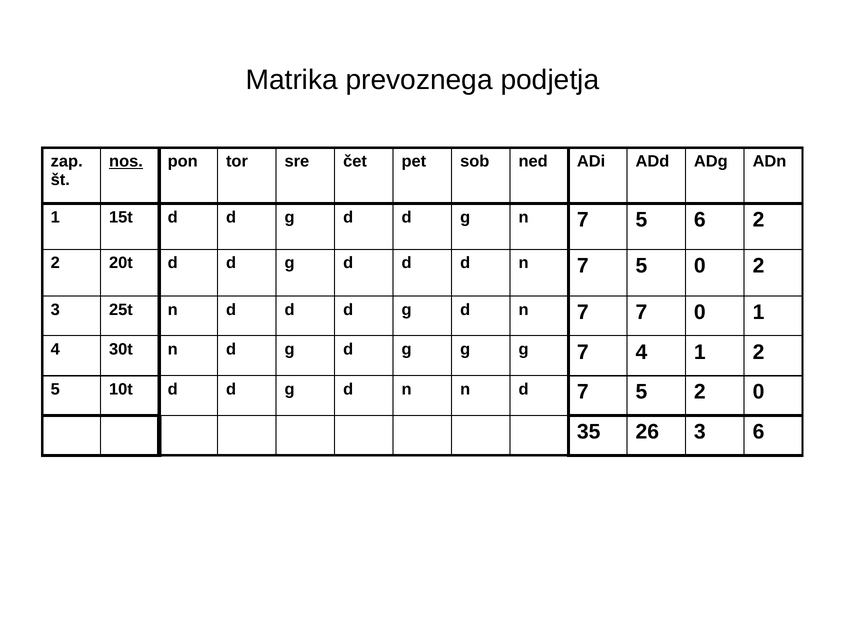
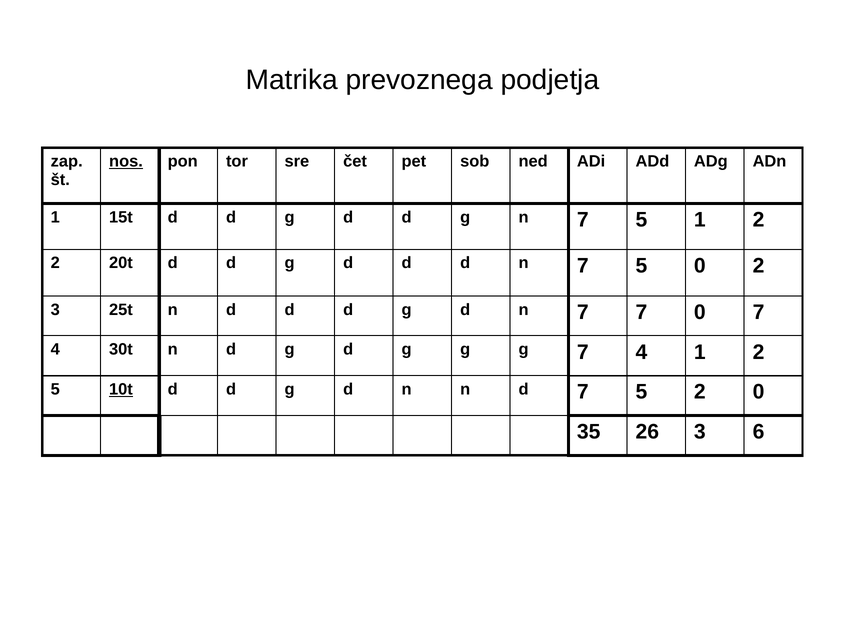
5 6: 6 -> 1 (700, 220)
0 1: 1 -> 7 (759, 313)
10t underline: none -> present (121, 390)
